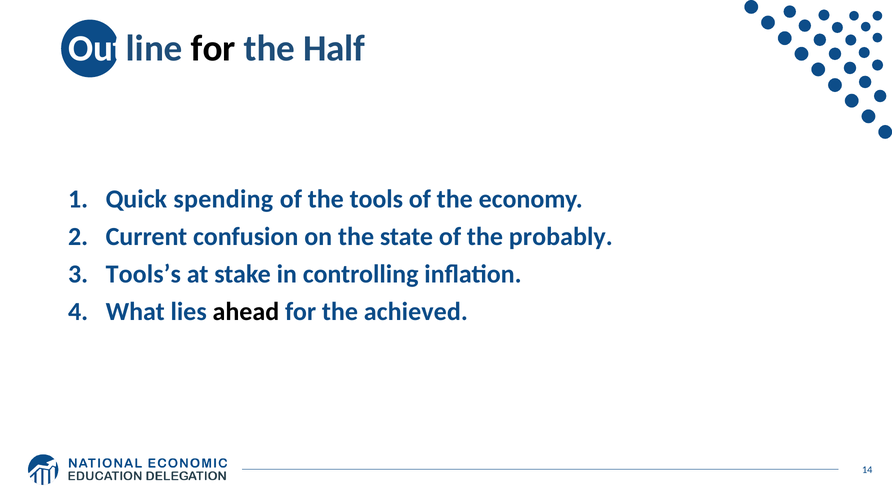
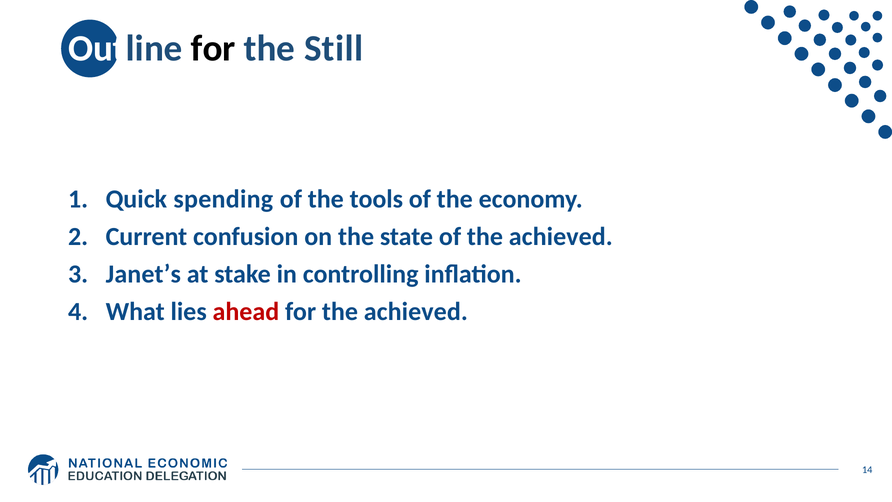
Half: Half -> Still (334, 48)
of the probably: probably -> achieved (561, 237)
Tools’s: Tools’s -> Janet’s (143, 274)
ahead colour: black -> red (246, 311)
